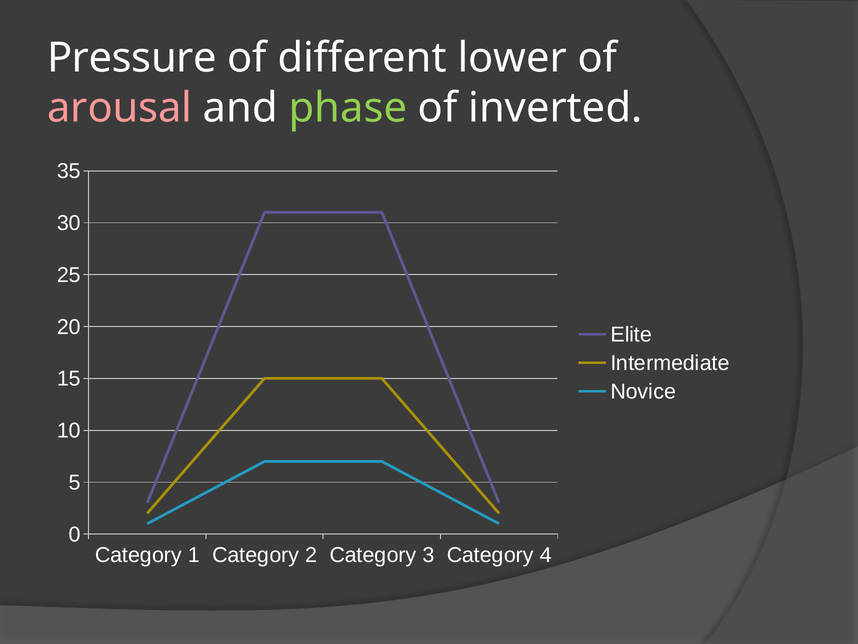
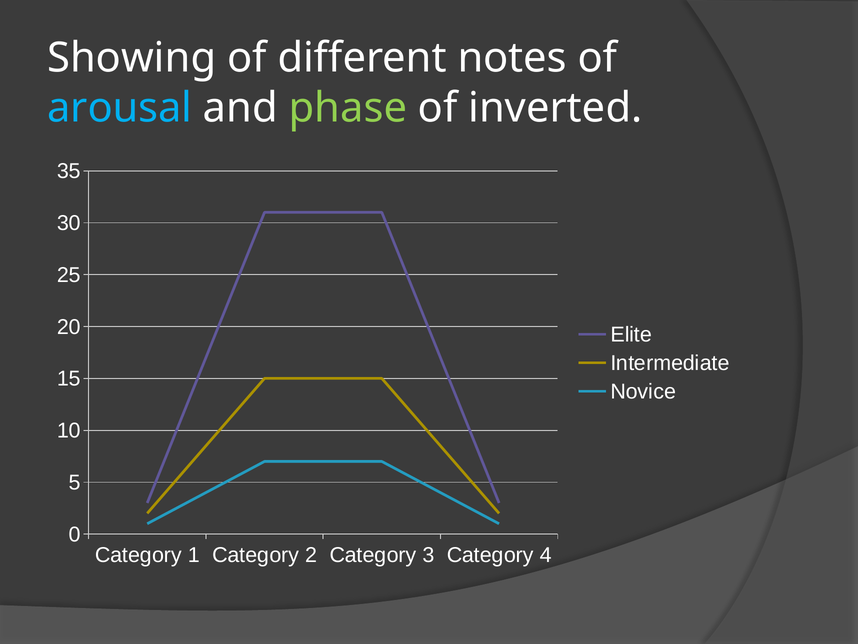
Pressure: Pressure -> Showing (132, 58)
lower: lower -> notes (512, 58)
arousal colour: pink -> light blue (120, 108)
